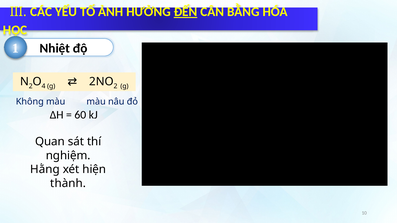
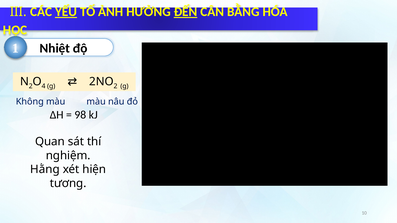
YẾU underline: none -> present (66, 12)
60: 60 -> 98 (80, 115)
thành: thành -> tương (68, 184)
